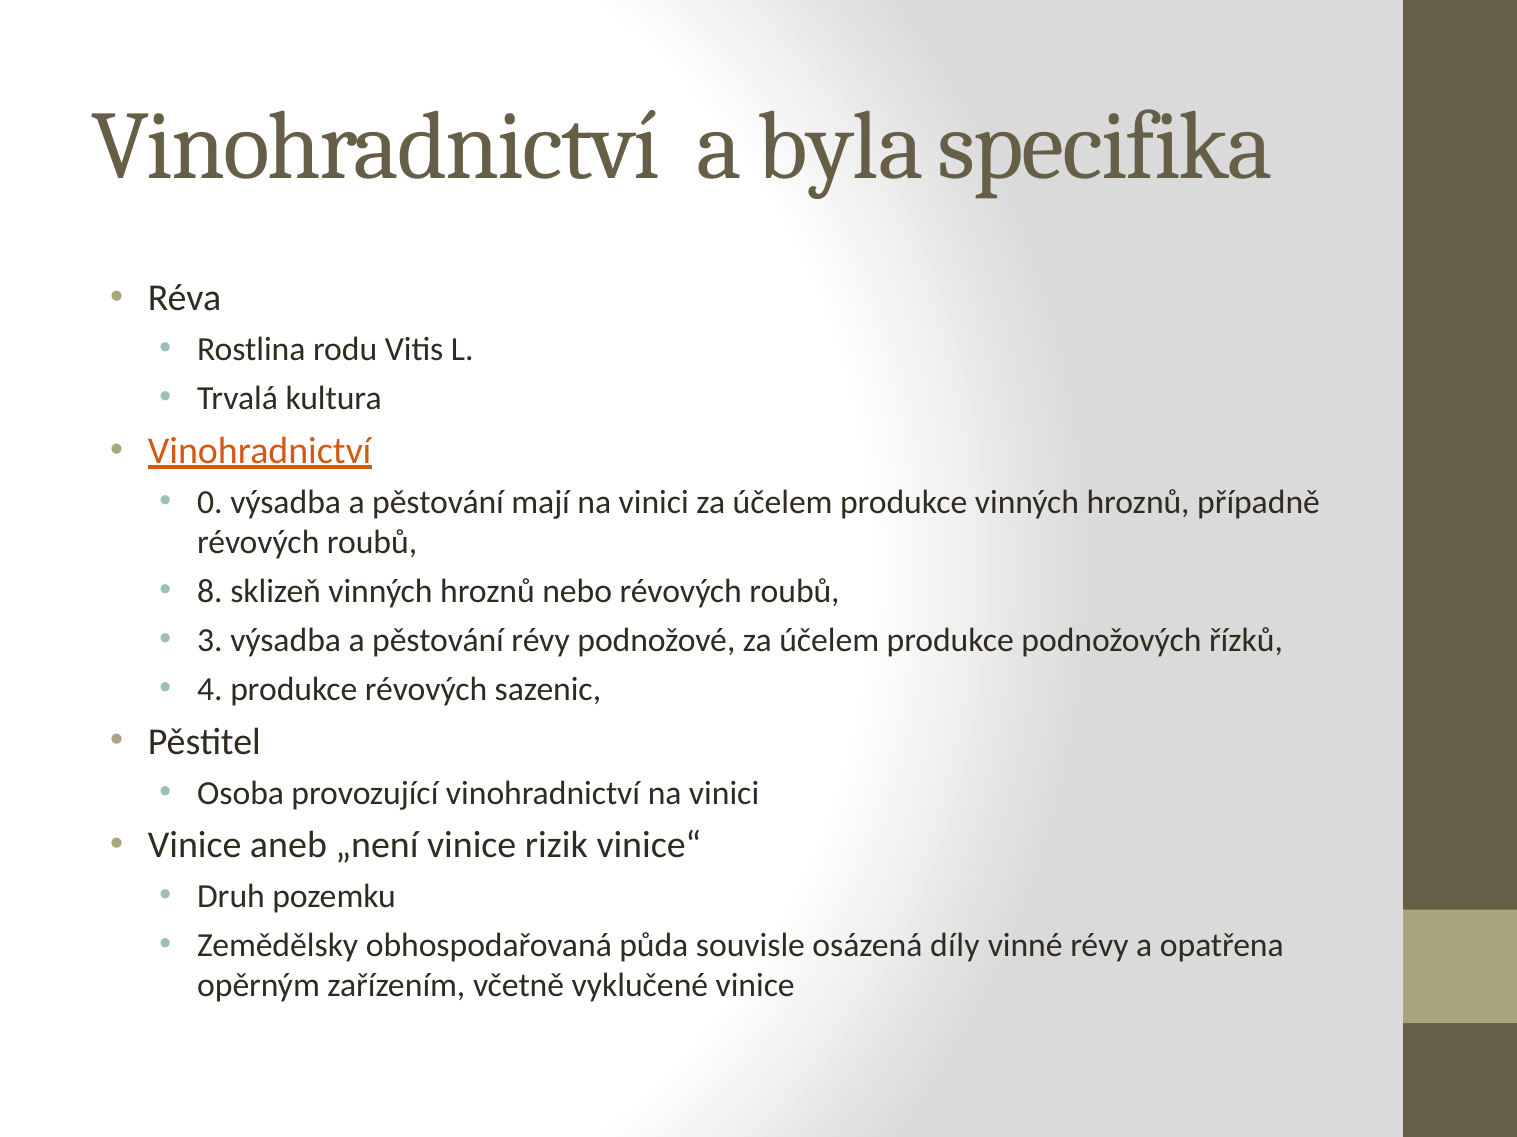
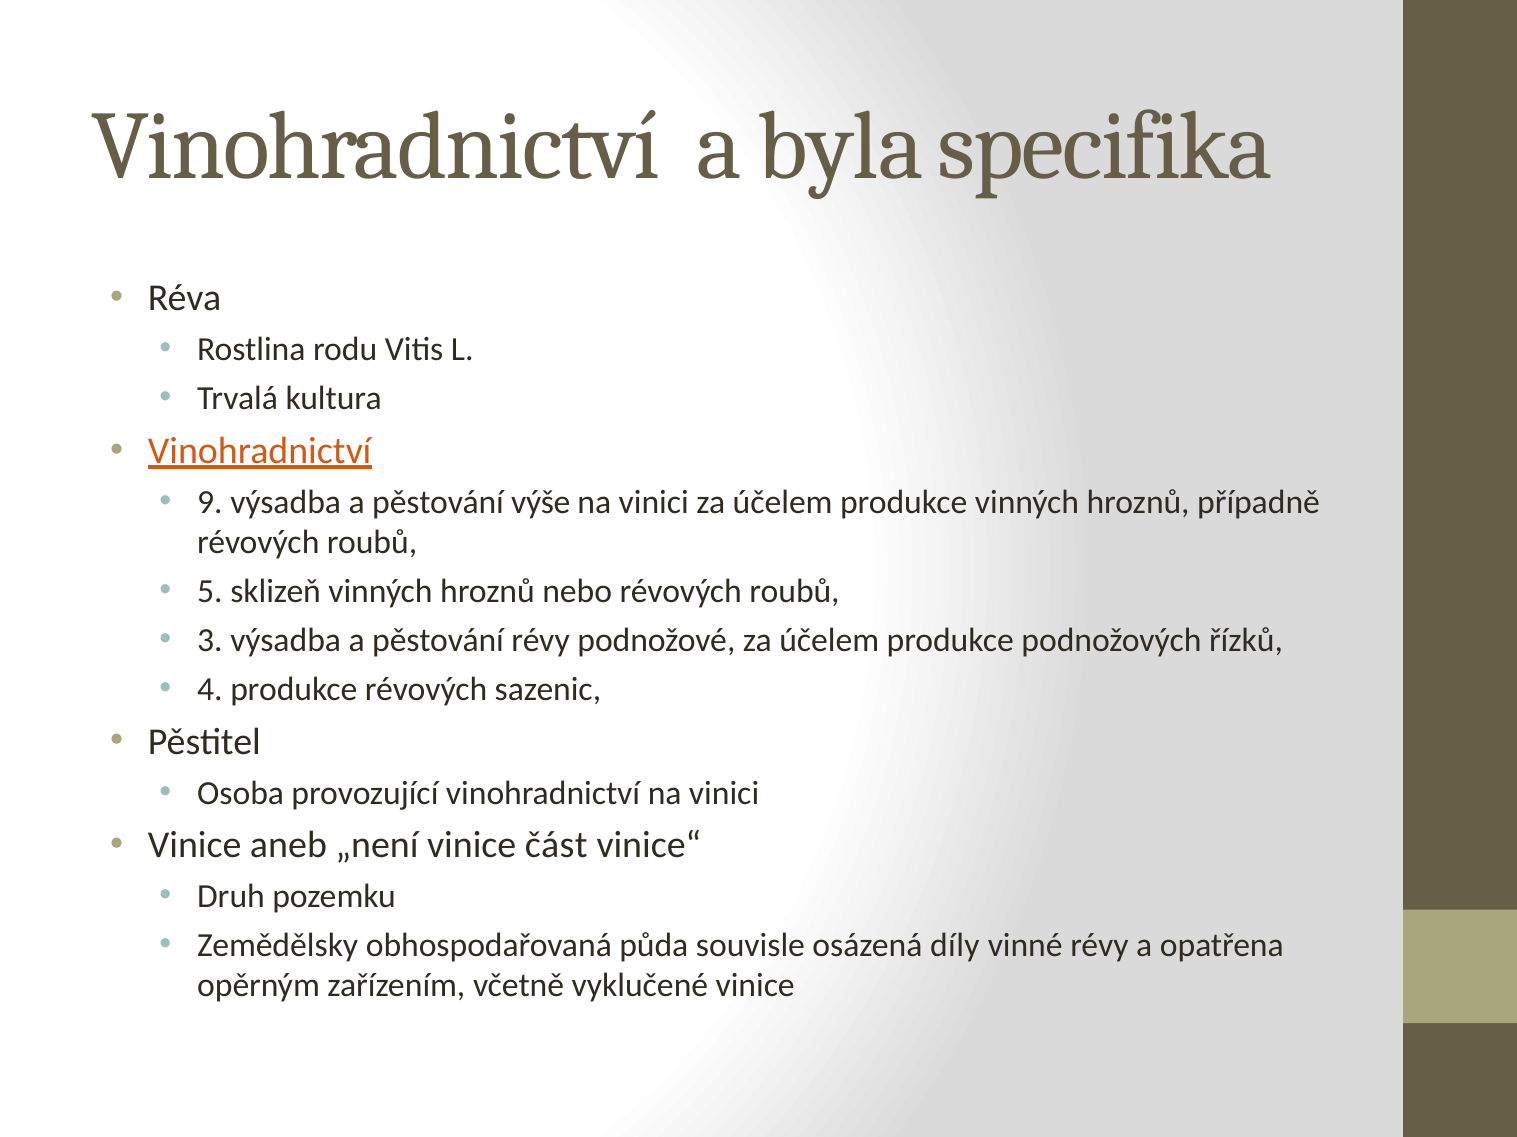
0: 0 -> 9 (210, 503)
mají: mají -> výše (541, 503)
8: 8 -> 5 (210, 592)
rizik: rizik -> část (556, 846)
